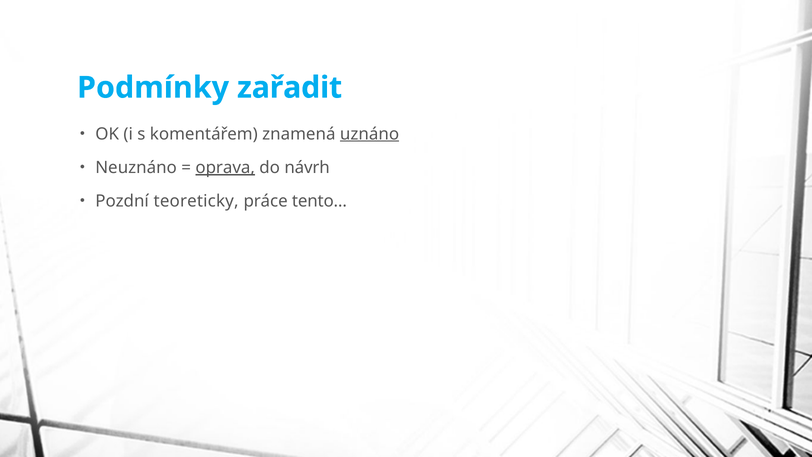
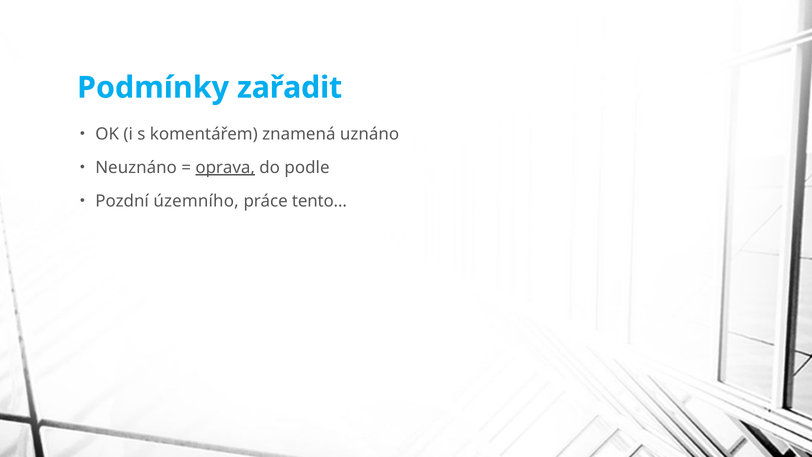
uznáno underline: present -> none (370, 134)
návrh: návrh -> podle (307, 167)
teoreticky: teoreticky -> územního (196, 201)
